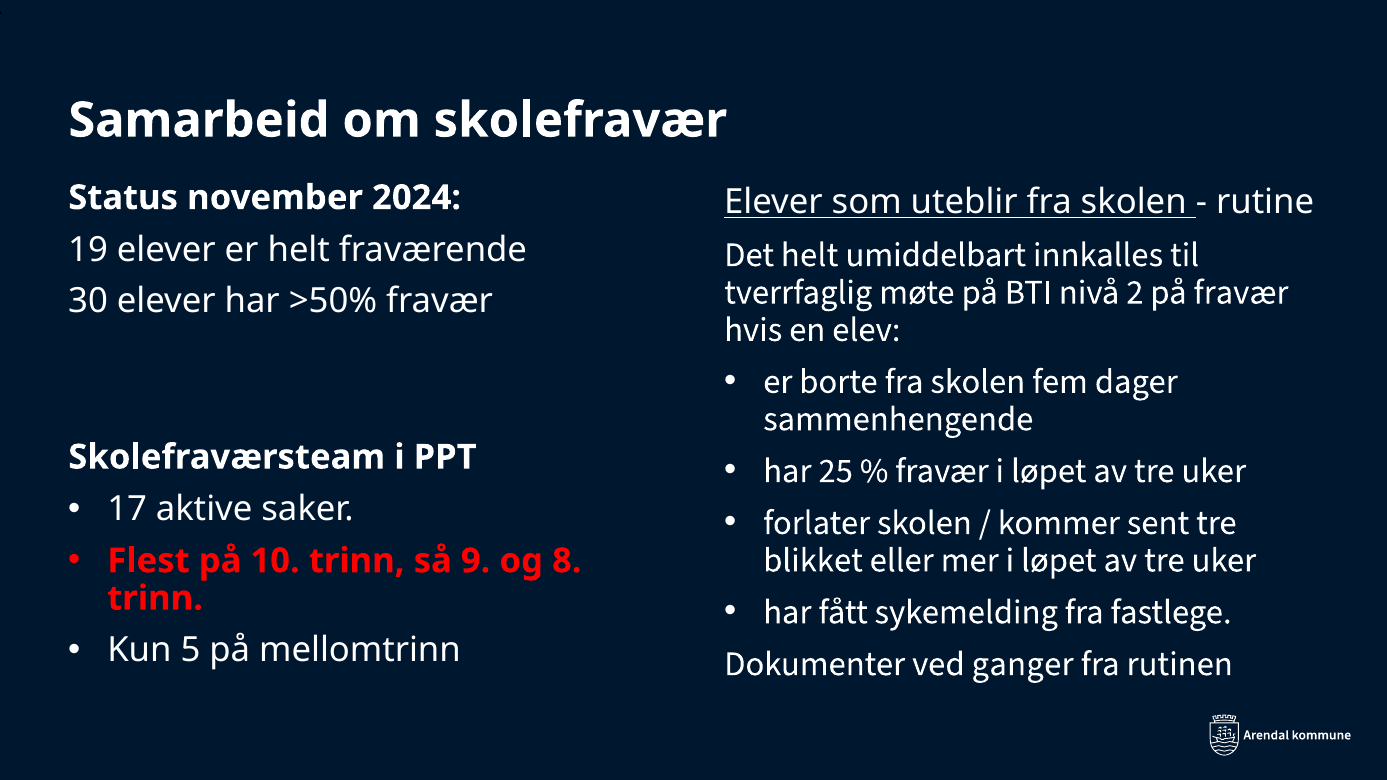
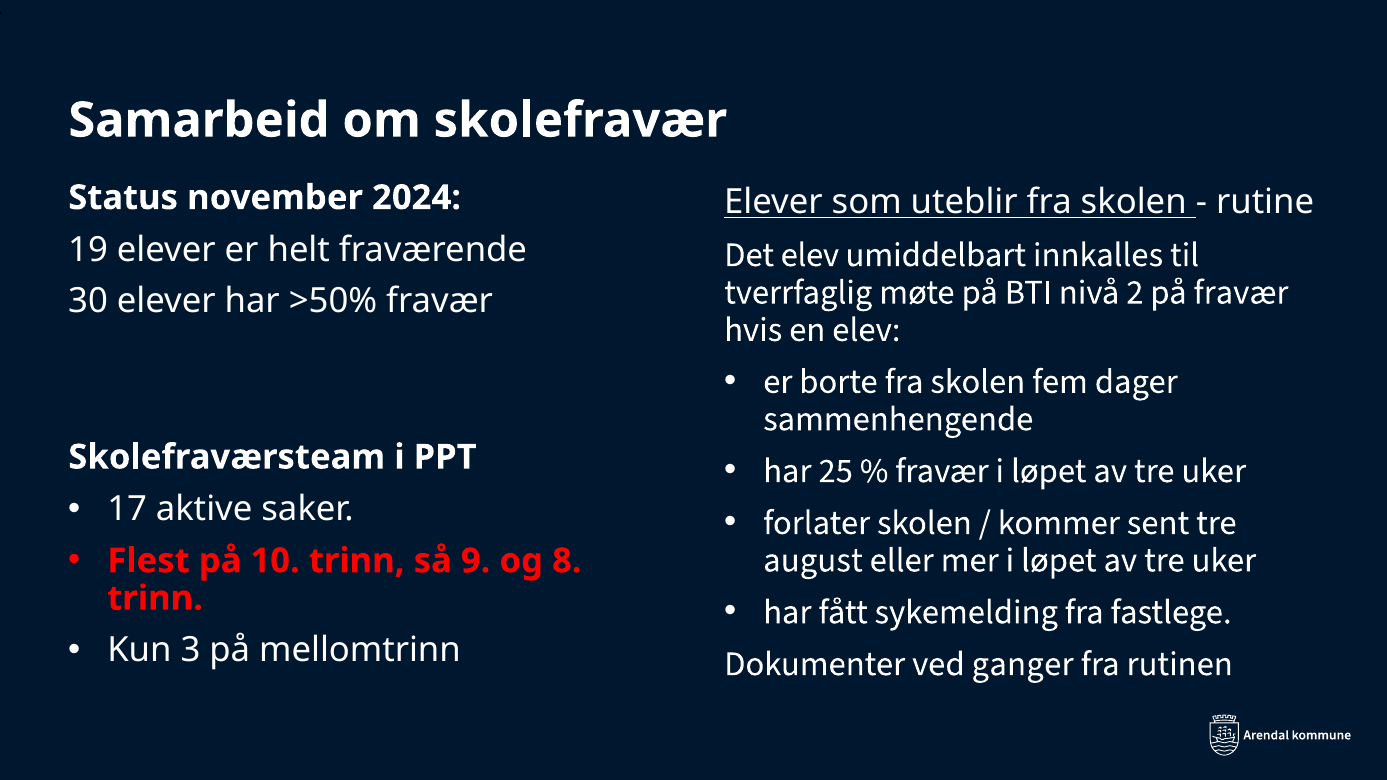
Det helt: helt -> elev (810, 255)
blikket: blikket -> august (813, 560)
5: 5 -> 3 (190, 650)
